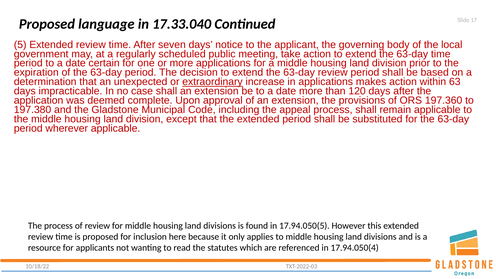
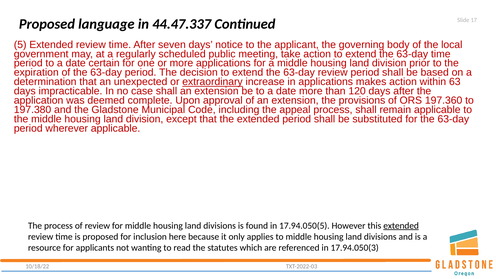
17.33.040: 17.33.040 -> 44.47.337 (182, 24)
extended underline: none -> present (401, 226)
17.94.050(4: 17.94.050(4 -> 17.94.050(3 (355, 248)
